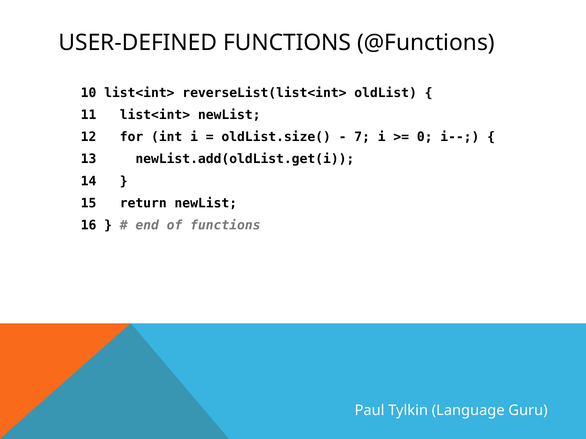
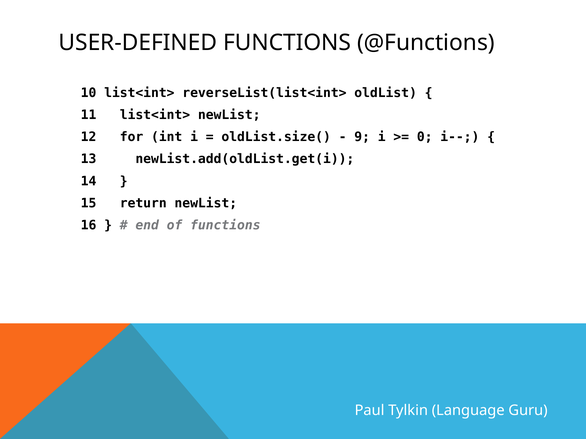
7: 7 -> 9 (362, 137)
